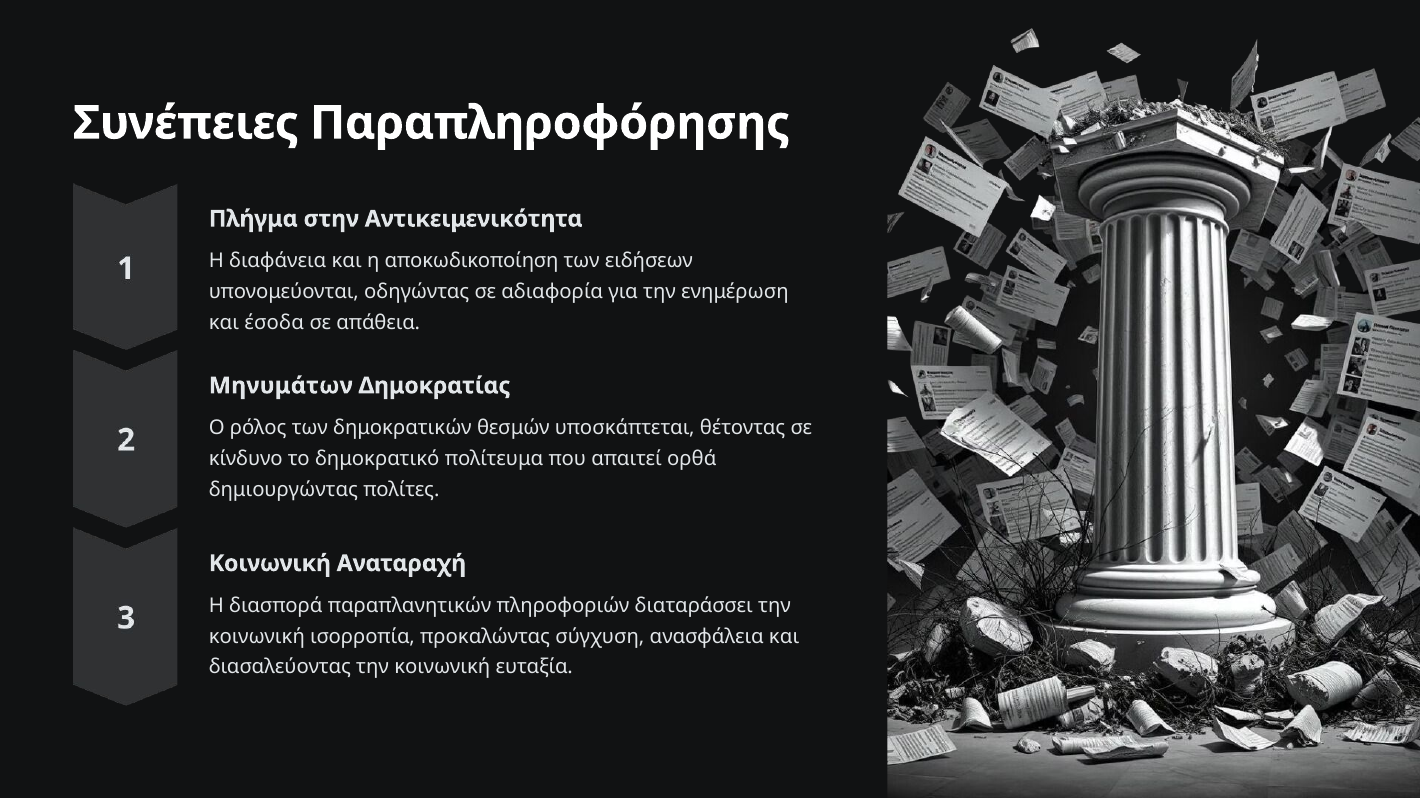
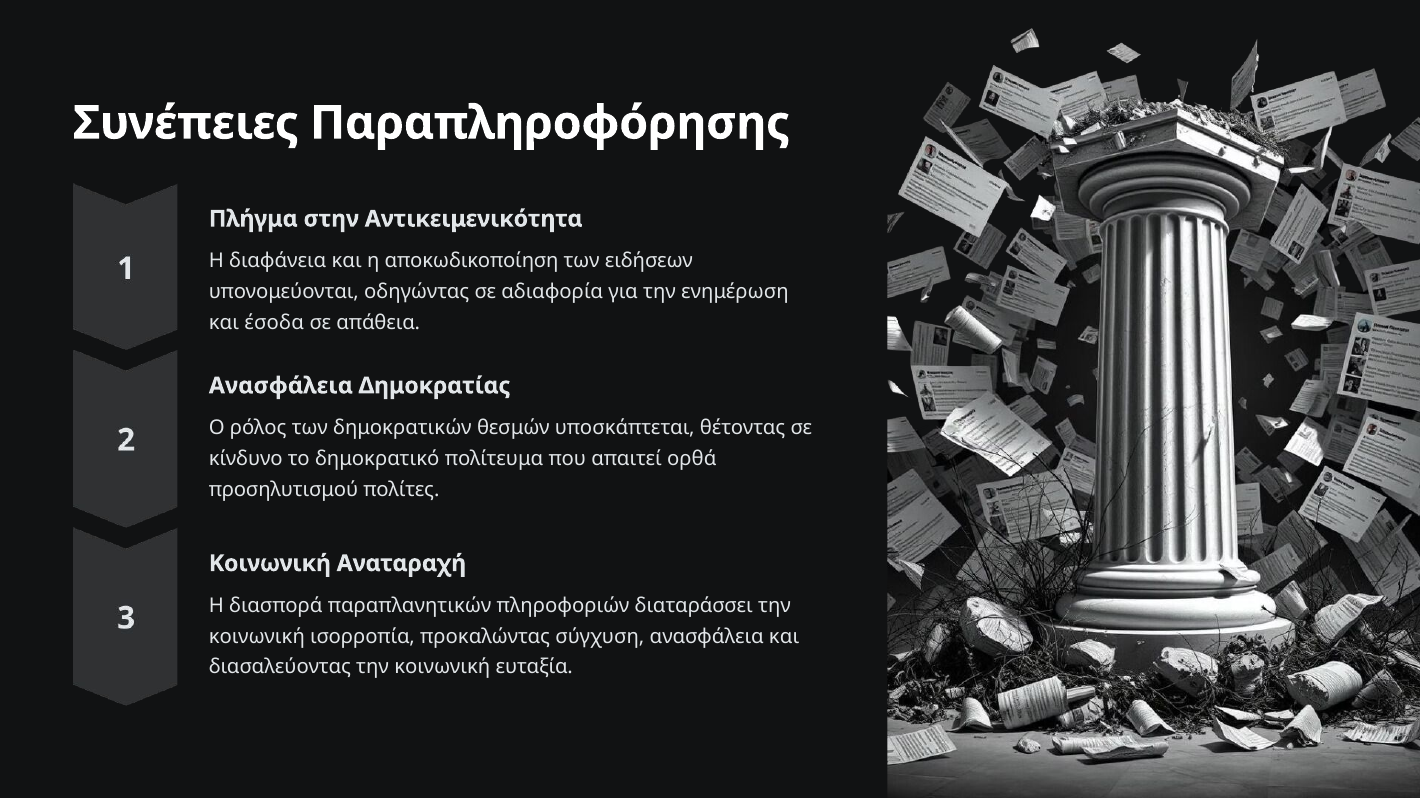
Μηνυμάτων: Μηνυμάτων -> Ανασφάλεια (281, 386)
δημιουργώντας: δημιουργώντας -> προσηλυτισμού (283, 490)
